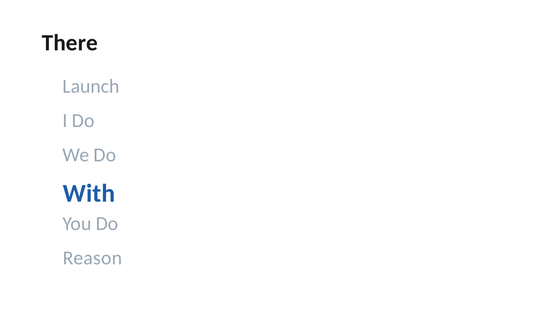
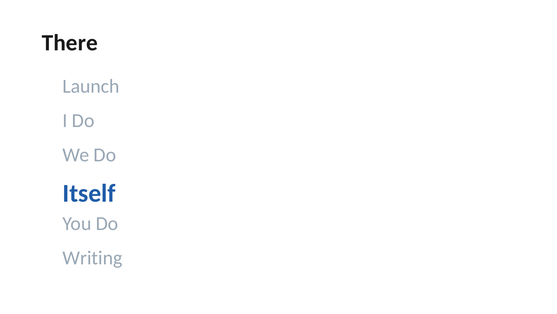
With: With -> Itself (89, 193)
Reason: Reason -> Writing (92, 258)
